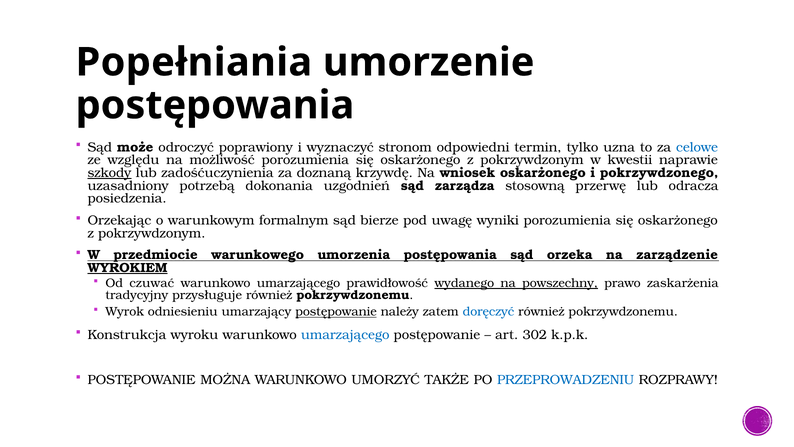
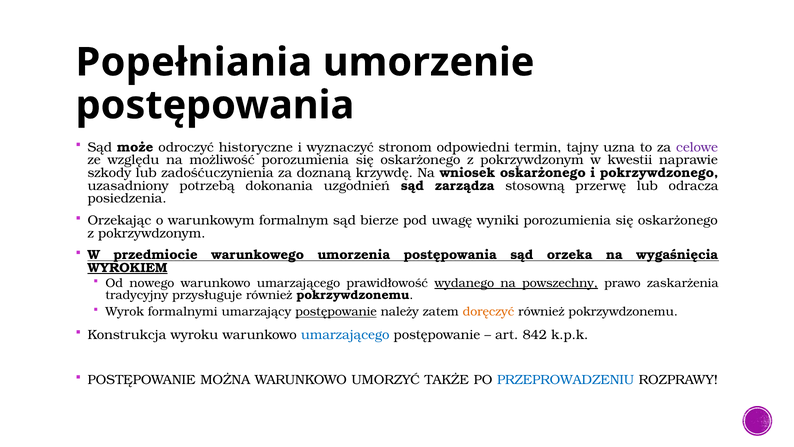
poprawiony: poprawiony -> historyczne (256, 147)
tylko: tylko -> tajny (583, 147)
celowe colour: blue -> purple (697, 147)
szkody underline: present -> none (109, 173)
zarządzenie: zarządzenie -> wygaśnięcia (677, 255)
czuwać: czuwać -> nowego (152, 283)
odniesieniu: odniesieniu -> formalnymi (183, 312)
doręczyć colour: blue -> orange (488, 312)
302: 302 -> 842 (535, 334)
